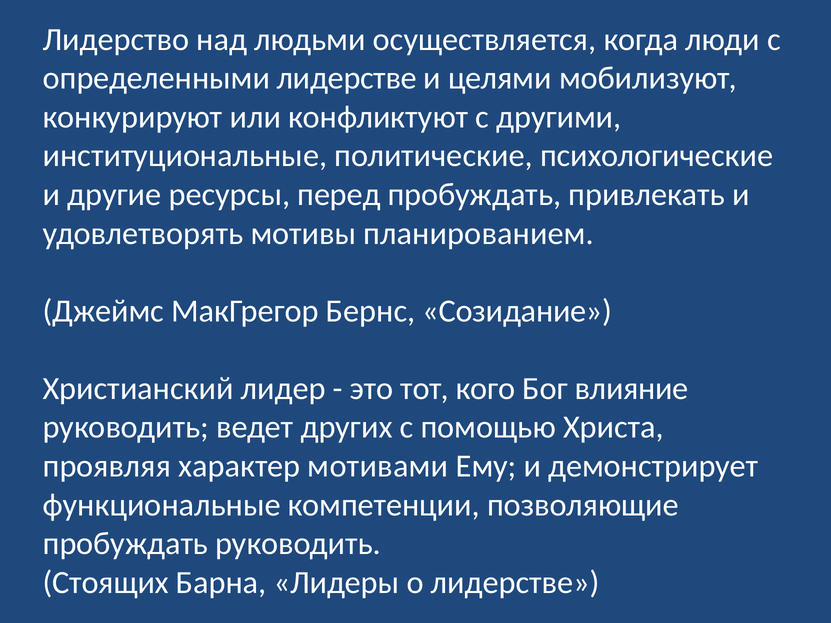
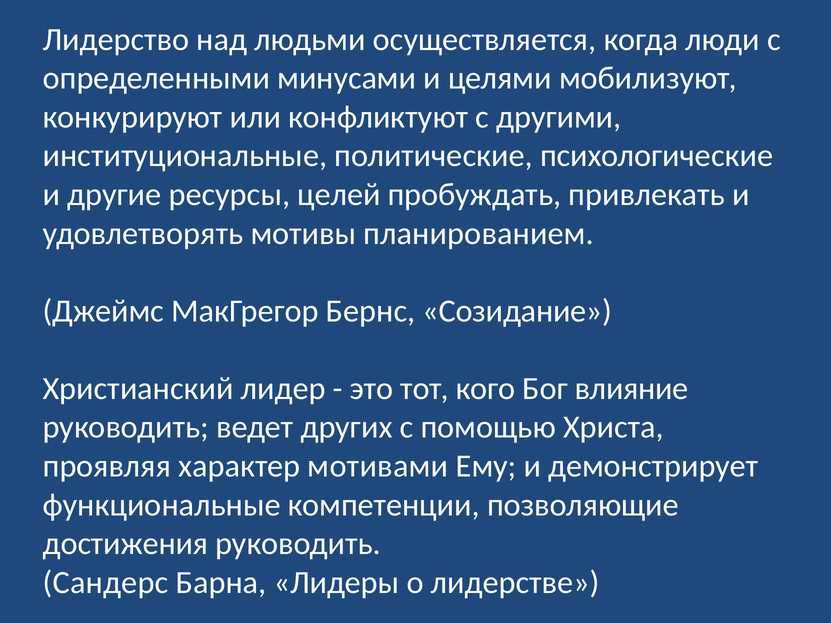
определенными лидерстве: лидерстве -> минусами (347, 78)
перед: перед -> целей (339, 195)
пробуждать: пробуждать -> достижения (126, 544)
Стоящих: Стоящих -> Сандерс (106, 583)
